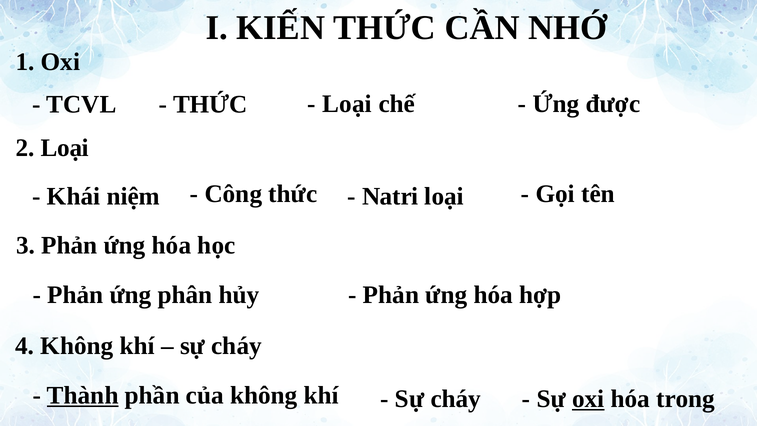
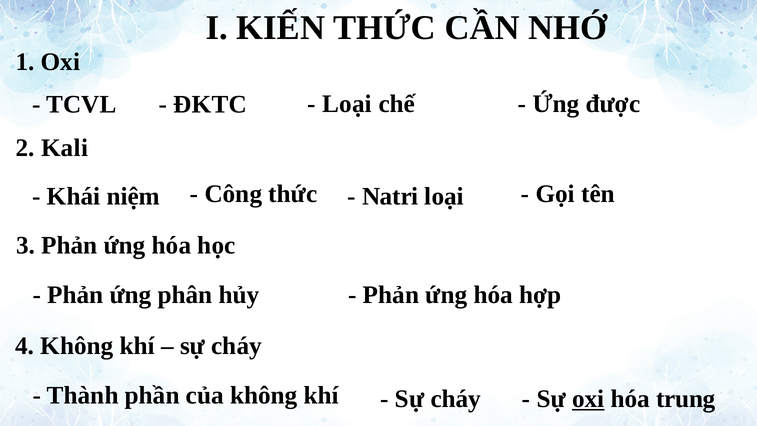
THỨC: THỨC -> ĐKTC (210, 104)
2 Loại: Loại -> Kali (65, 148)
Thành underline: present -> none (83, 395)
trong: trong -> trung (686, 399)
